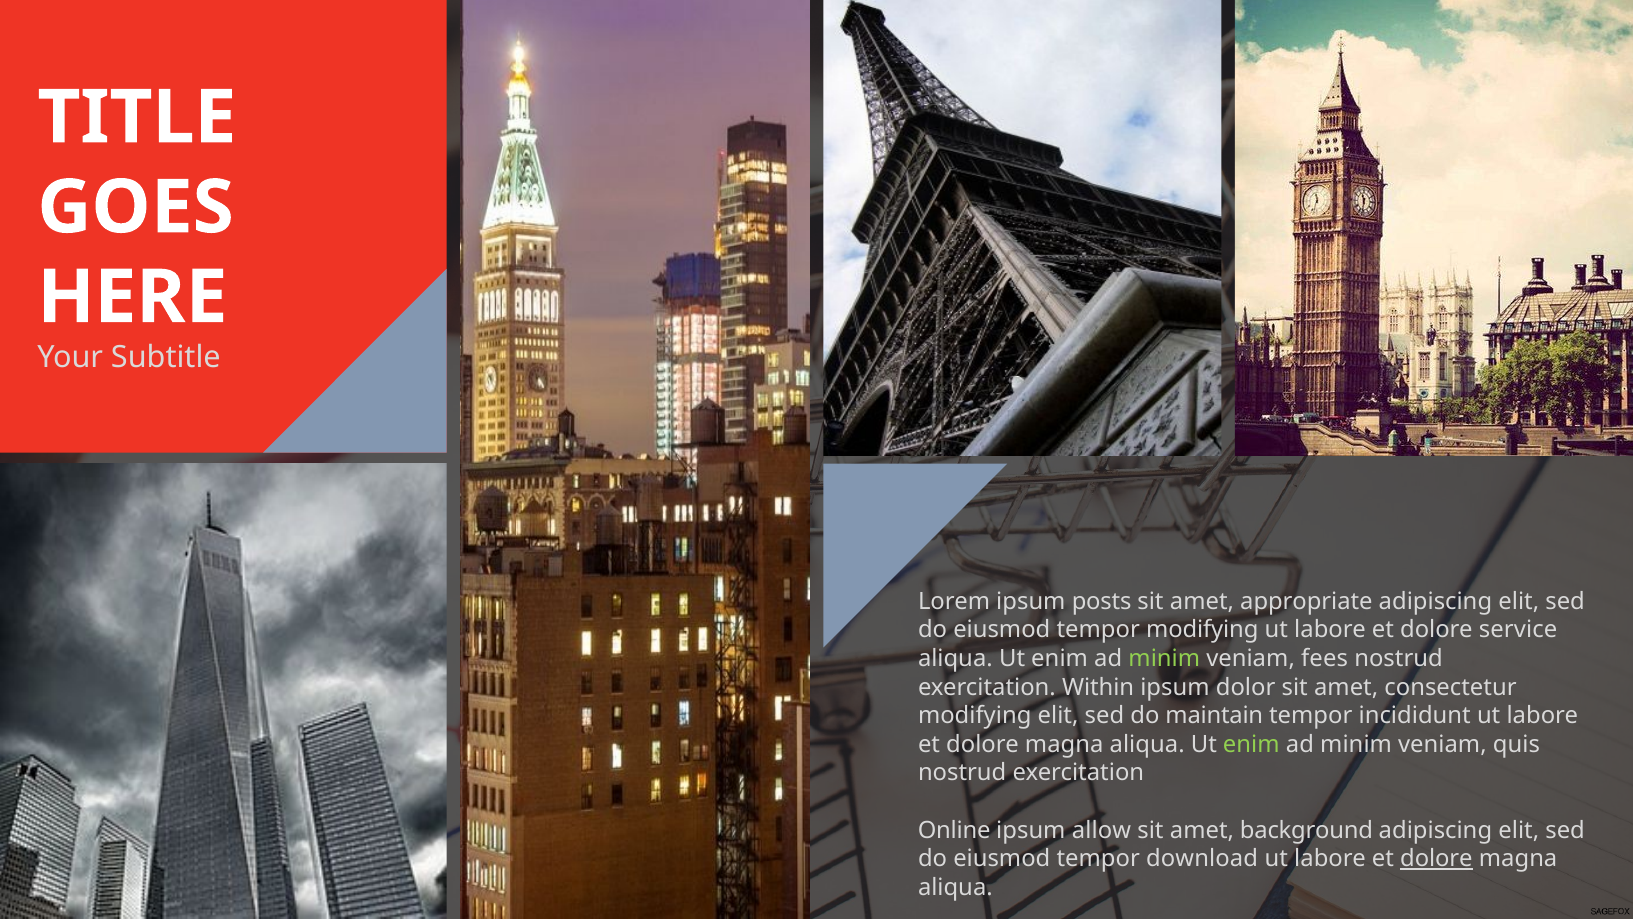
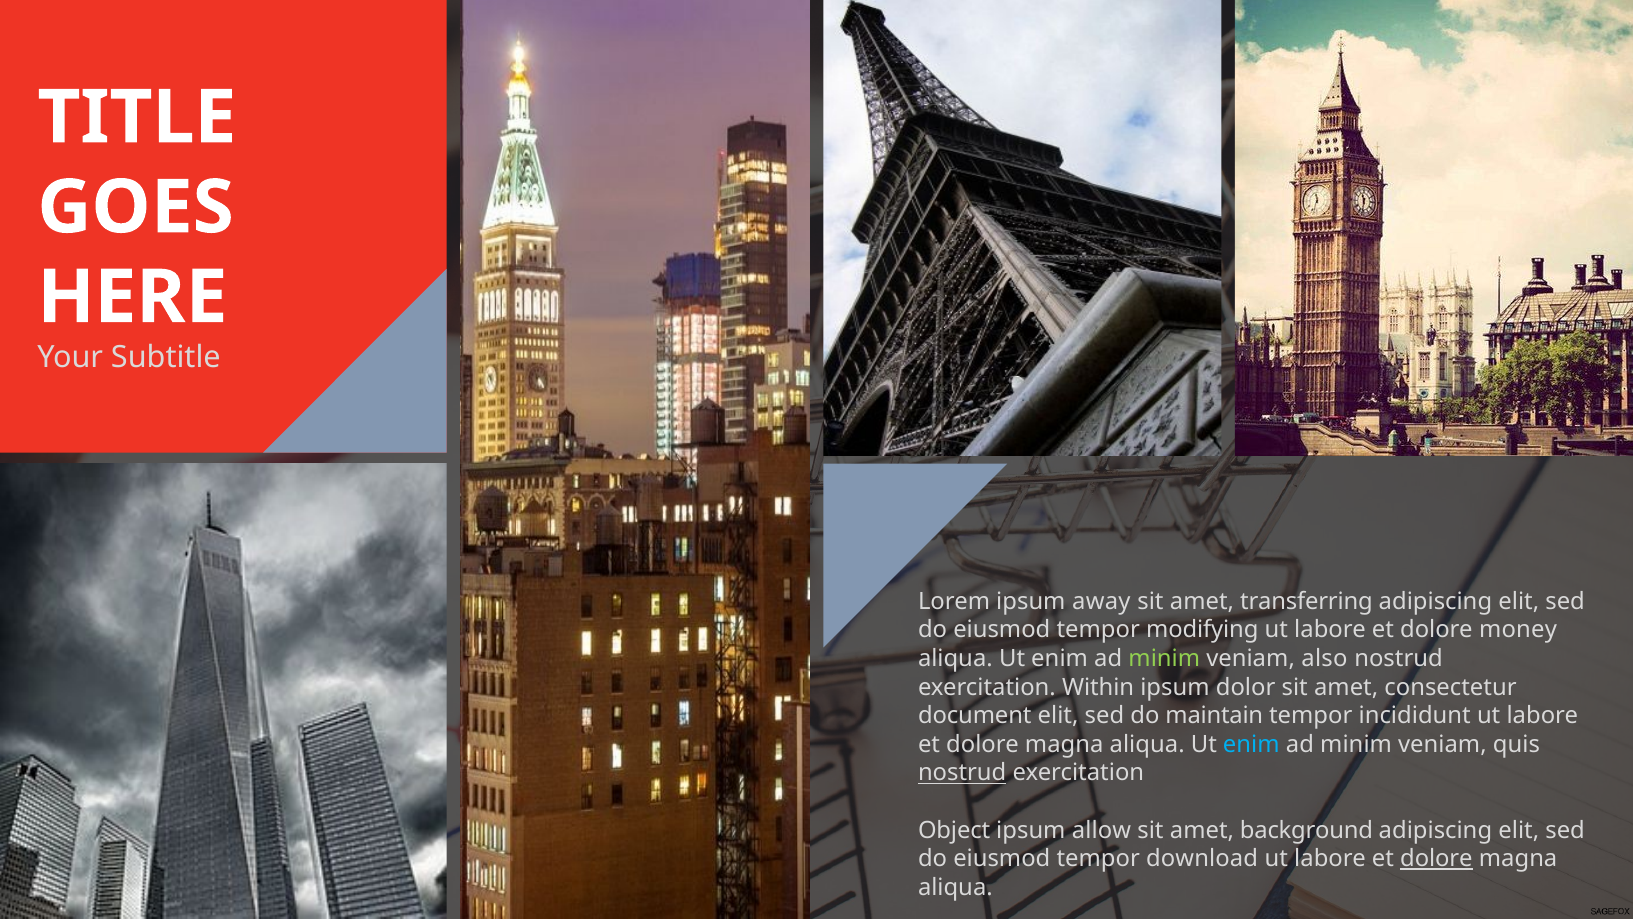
posts: posts -> away (1101, 601)
appropriate: appropriate -> transferring (1306, 601)
service: service -> money (1518, 630)
fees: fees -> also (1325, 658)
modifying: modifying -> document (975, 715)
enim colour: light green -> light blue (1251, 744)
nostrud underline: none -> present (962, 773)
Online: Online -> Object (954, 830)
